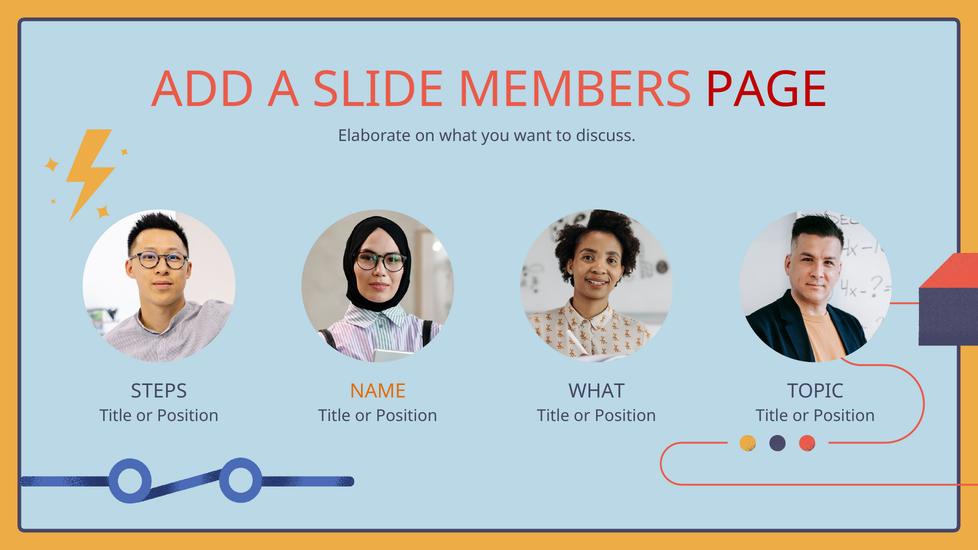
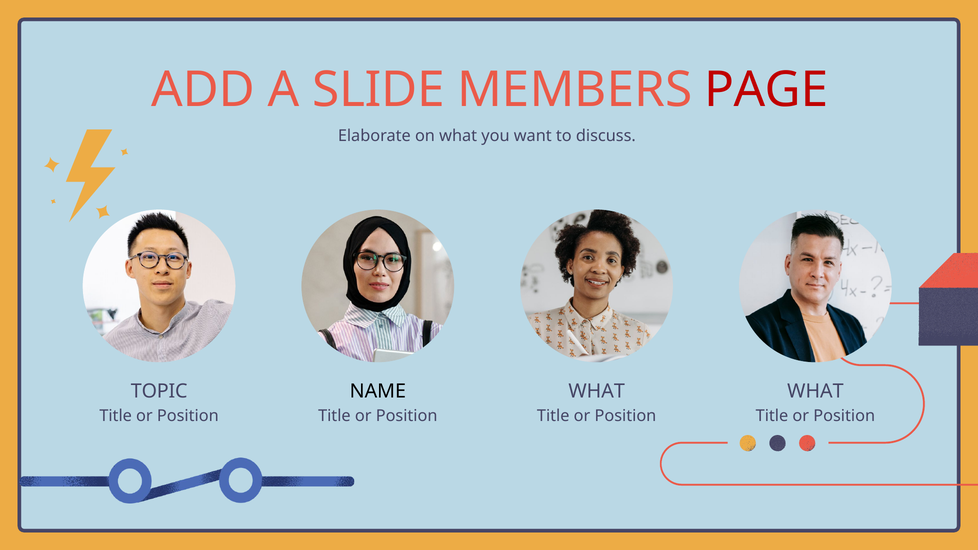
STEPS: STEPS -> TOPIC (159, 391)
NAME colour: orange -> black (378, 391)
TOPIC: TOPIC -> WHAT (815, 391)
